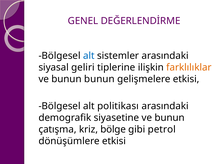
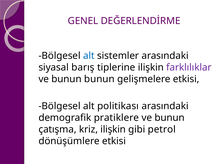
geliri: geliri -> barış (83, 67)
farklılıklar colour: orange -> purple (189, 67)
siyasetine: siyasetine -> pratiklere (116, 118)
kriz bölge: bölge -> ilişkin (113, 130)
